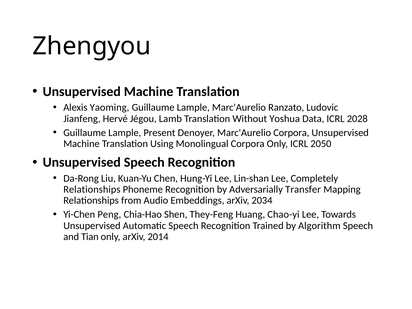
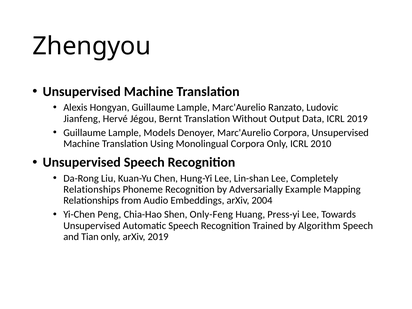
Yaoming: Yaoming -> Hongyan (110, 108)
Lamb: Lamb -> Bernt (170, 119)
Yoshua: Yoshua -> Output (285, 119)
ICRL 2028: 2028 -> 2019 (357, 119)
Present: Present -> Models (159, 133)
2050: 2050 -> 2010 (321, 144)
Transfer: Transfer -> Example (303, 189)
2034: 2034 -> 2004 (262, 201)
They-Feng: They-Feng -> Only-Feng (211, 215)
Chao-yi: Chao-yi -> Press-yi (283, 215)
arXiv 2014: 2014 -> 2019 (158, 237)
